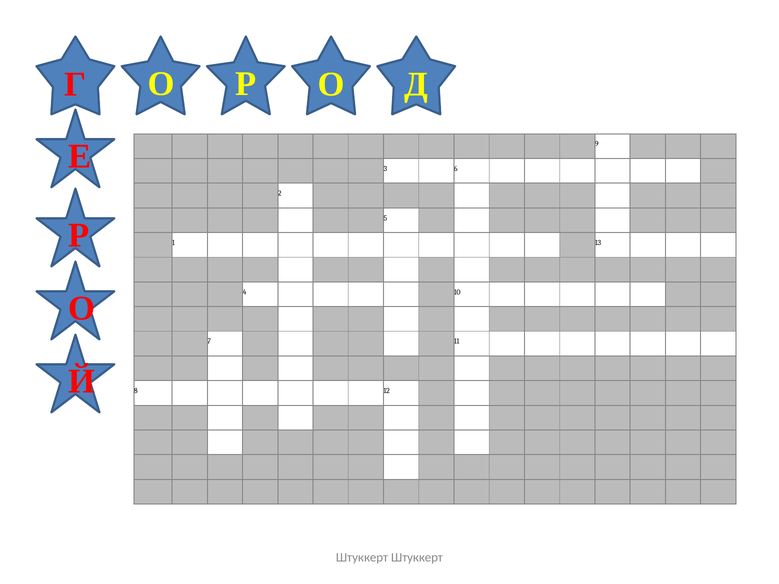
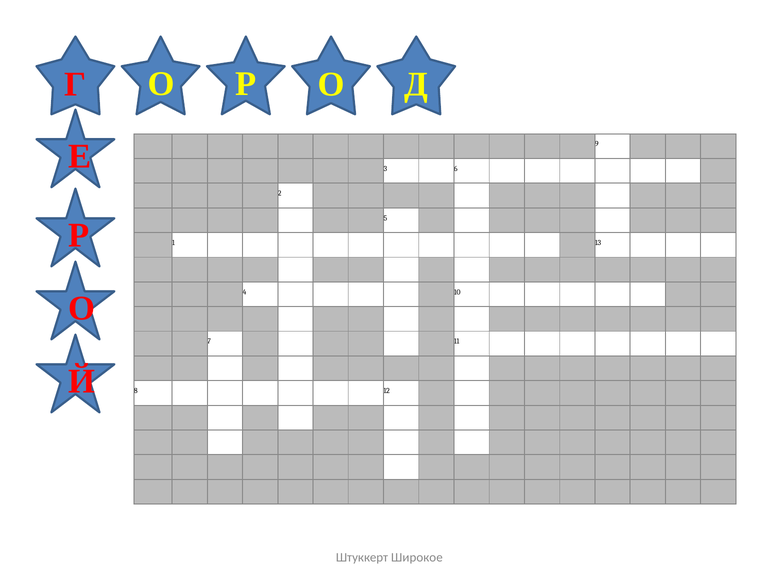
Штуккерт Штуккерт: Штуккерт -> Широкое (417, 558)
